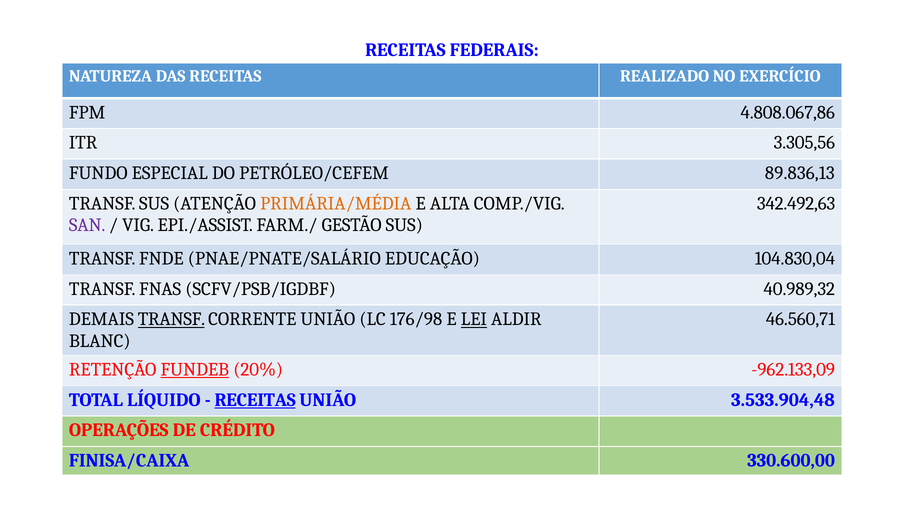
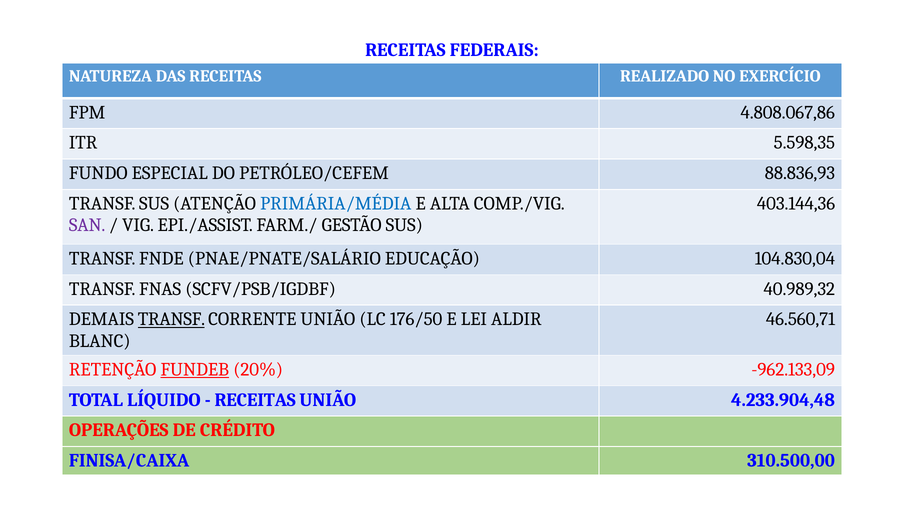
3.305,56: 3.305,56 -> 5.598,35 (804, 143)
89.836,13: 89.836,13 -> 88.836,93 (800, 173)
PRIMÁRIA/MÉDIA colour: orange -> blue (336, 204)
342.492,63: 342.492,63 -> 403.144,36 (796, 204)
176/98: 176/98 -> 176/50 (416, 320)
LEI underline: present -> none (474, 320)
RECEITAS underline: present -> none (255, 400)
3.533.904,48: 3.533.904,48 -> 4.233.904,48 (783, 400)
330.600,00: 330.600,00 -> 310.500,00 (791, 461)
